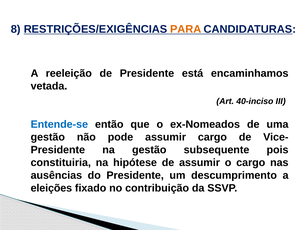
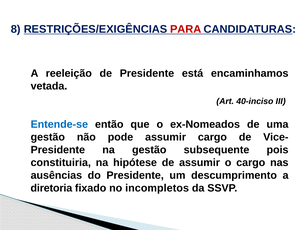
PARA colour: orange -> red (186, 29)
eleições: eleições -> diretoria (51, 188)
contribuição: contribuição -> incompletos (157, 188)
